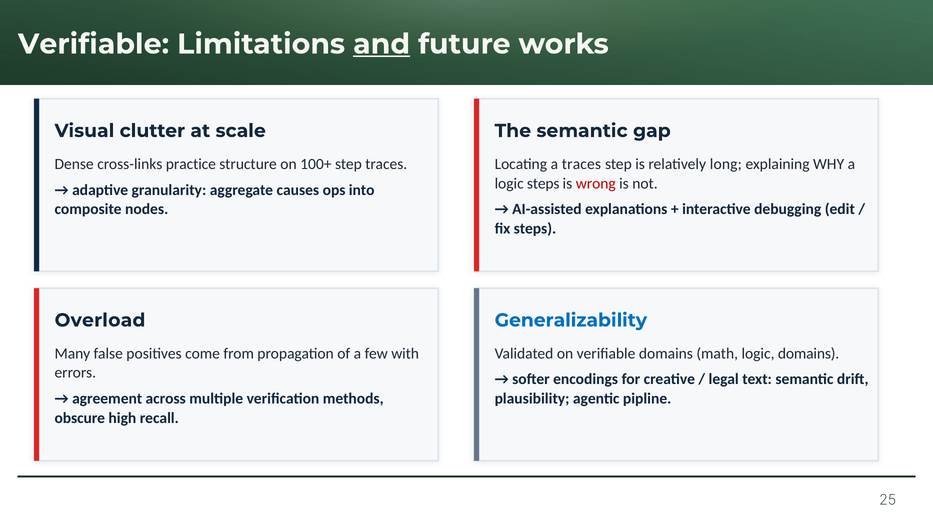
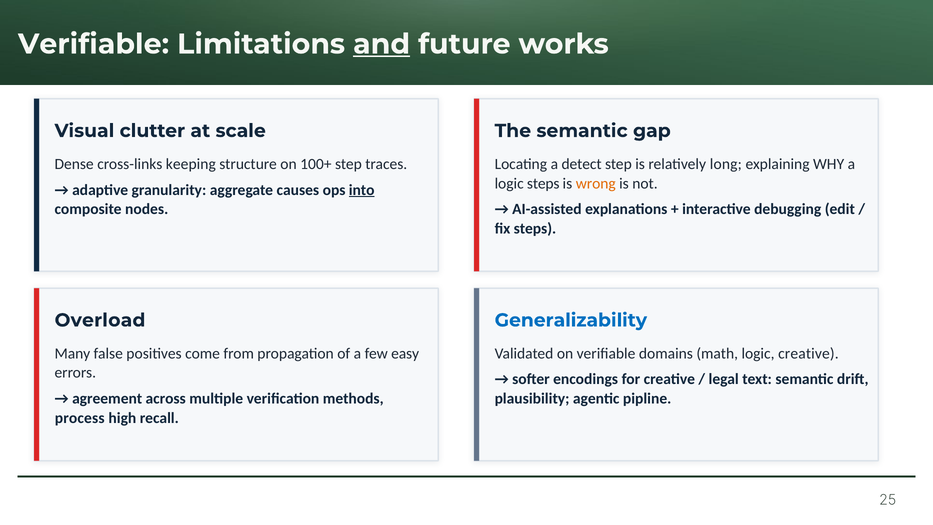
practice: practice -> keeping (191, 164)
a traces: traces -> detect (582, 164)
wrong colour: red -> orange (596, 183)
into underline: none -> present (362, 190)
with: with -> easy (405, 353)
logic domains: domains -> creative (808, 353)
obscure: obscure -> process (80, 418)
